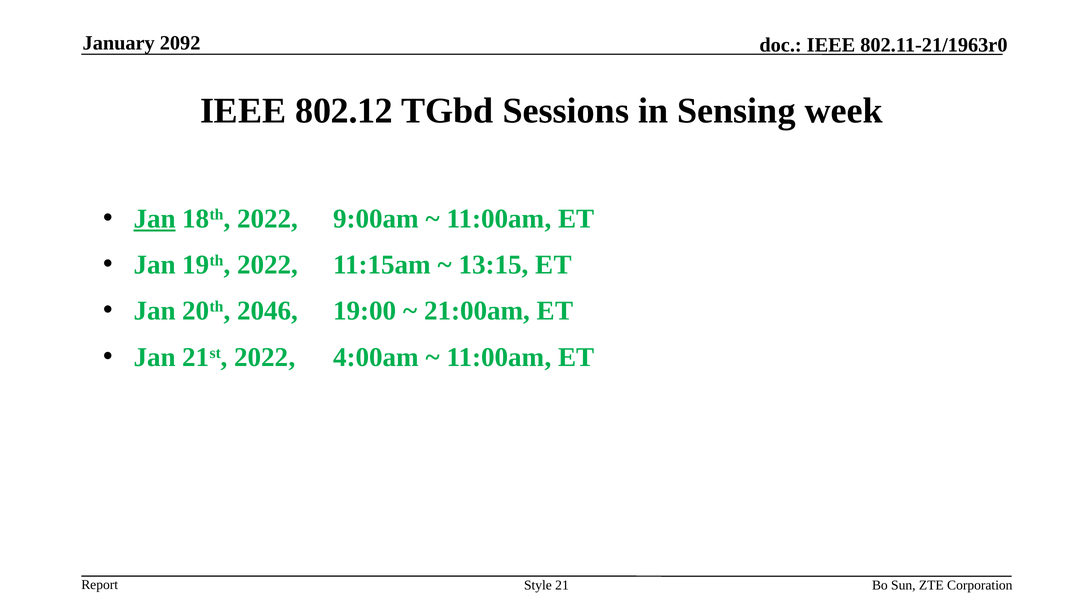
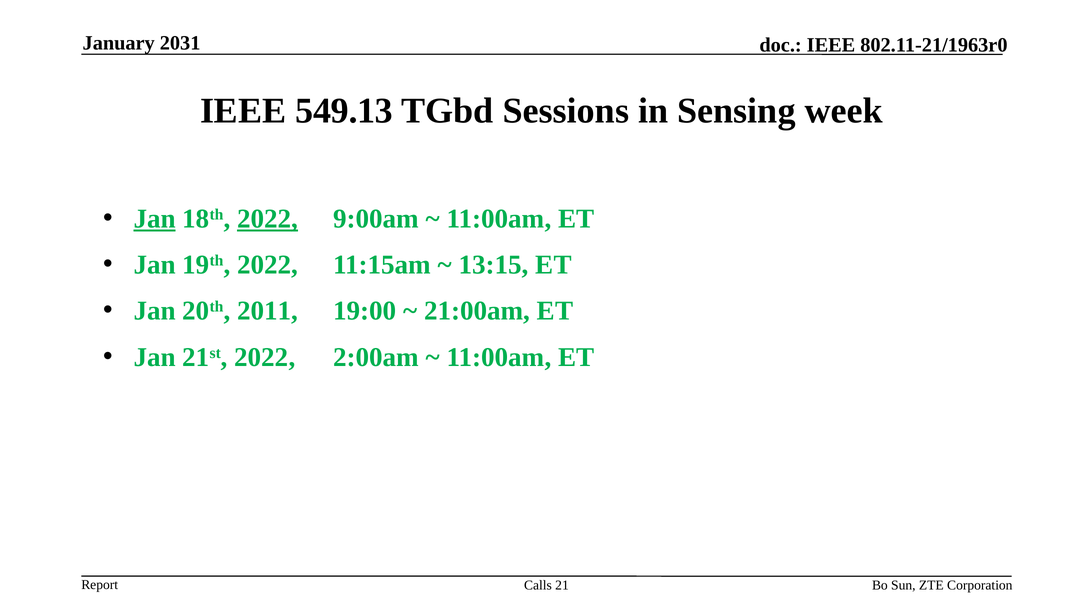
2092: 2092 -> 2031 (180, 43)
802.12: 802.12 -> 549.13 (344, 111)
2022 underline: none -> present (268, 219)
2046: 2046 -> 2011 (268, 311)
4:00am: 4:00am -> 2:00am (376, 357)
Style: Style -> Calls (538, 585)
